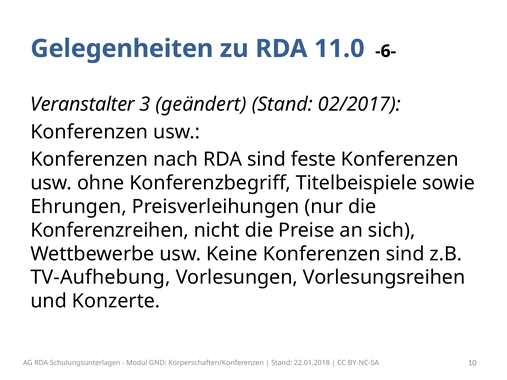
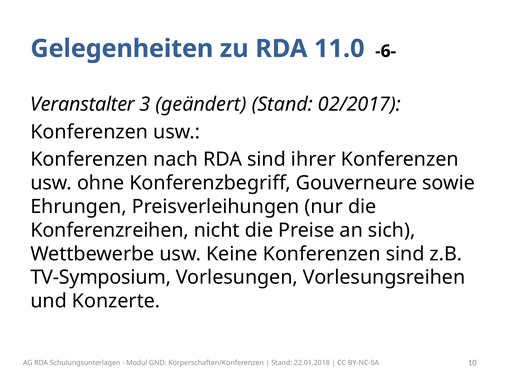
feste: feste -> ihrer (313, 160)
Titelbeispiele: Titelbeispiele -> Gouverneure (357, 183)
TV-Aufhebung: TV-Aufhebung -> TV-Symposium (101, 278)
